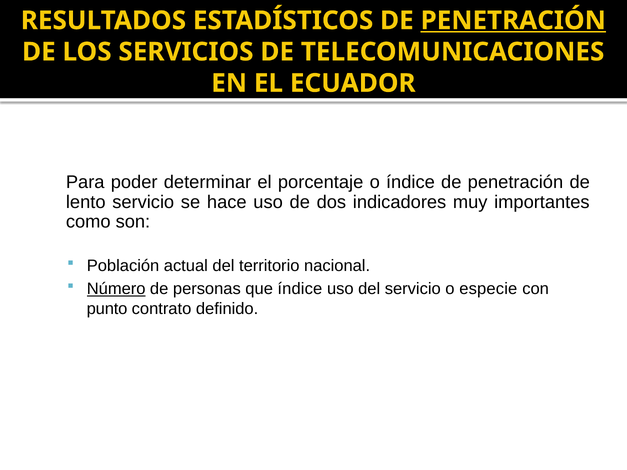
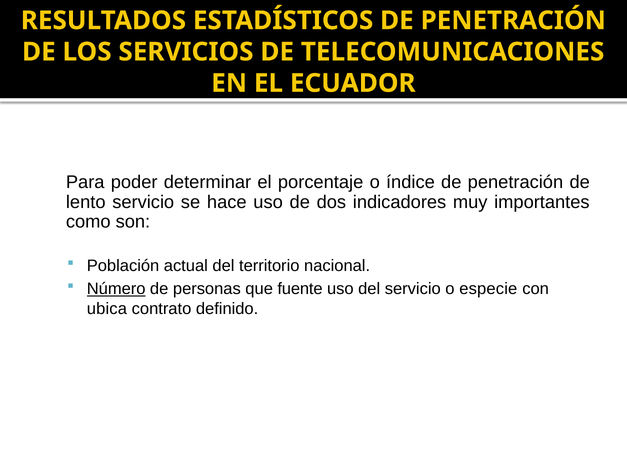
PENETRACIÓN underline: present -> none (513, 21)
que índice: índice -> fuente (300, 289)
punto: punto -> ubica (107, 309)
